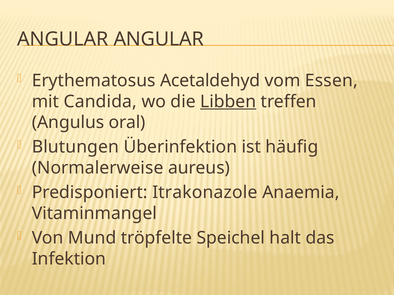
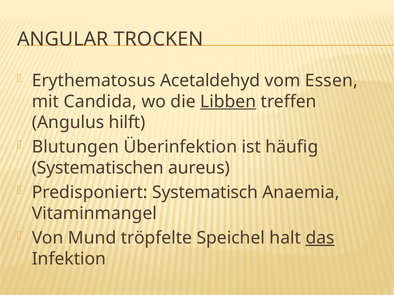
ANGULAR ANGULAR: ANGULAR -> TROCKEN (158, 39)
oral: oral -> hilft (127, 123)
Normalerweise: Normalerweise -> Systematischen (98, 168)
Itrakonazole: Itrakonazole -> Systematisch (205, 193)
das underline: none -> present (320, 238)
